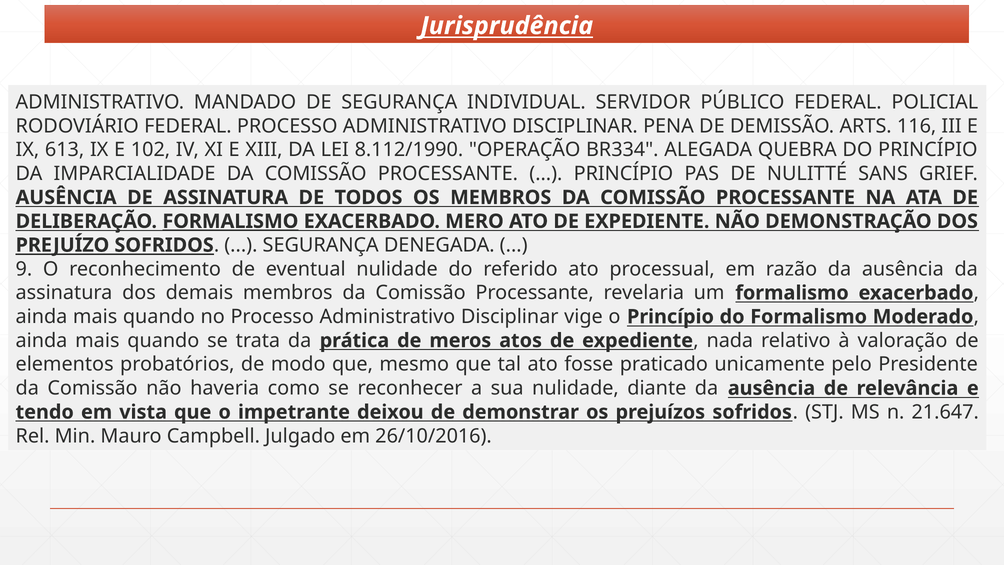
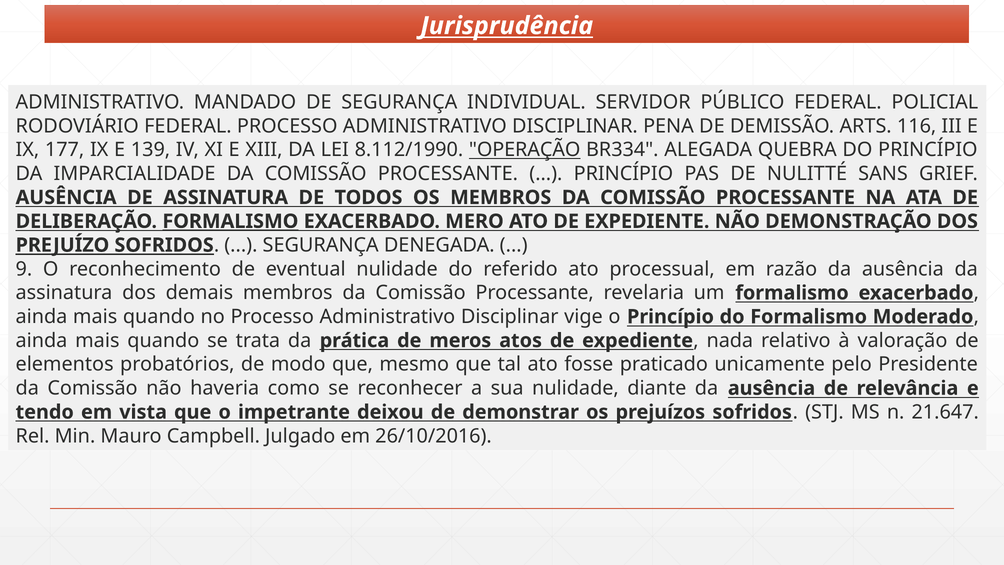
613: 613 -> 177 (65, 150)
102: 102 -> 139 (151, 150)
OPERAÇÃO underline: none -> present (525, 150)
